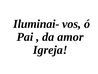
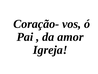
Iluminai-: Iluminai- -> Coração- (36, 24)
